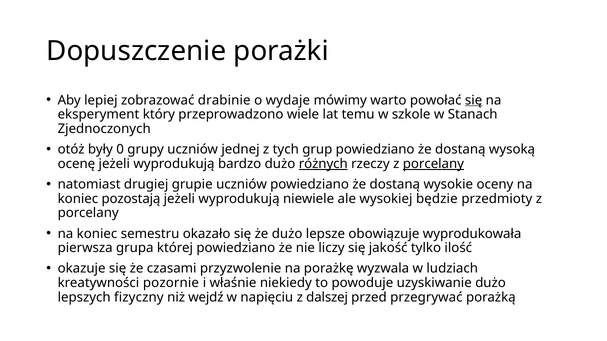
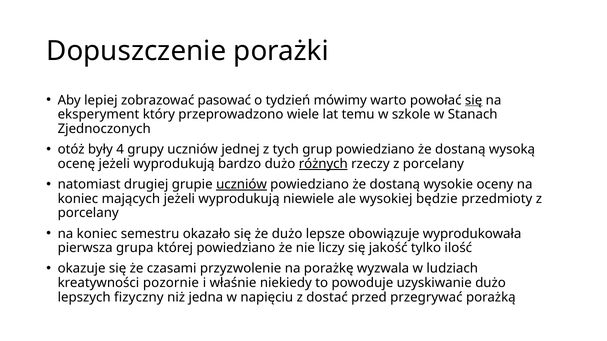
drabinie: drabinie -> pasować (224, 100)
wydaje: wydaje -> tydzień (288, 100)
0: 0 -> 4 (120, 150)
porcelany underline: present -> none (433, 164)
uczniów underline: none -> present (241, 185)
pozostają: pozostają -> mających (131, 199)
wejdź: wejdź -> jedna (206, 298)
dalszej: dalszej -> dostać (327, 298)
